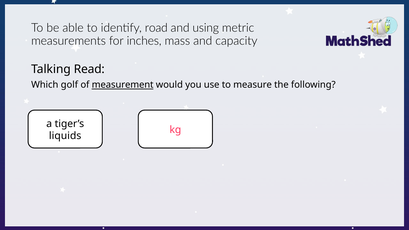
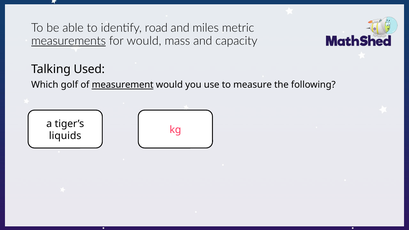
using: using -> miles (206, 28)
measurements underline: none -> present (69, 41)
for inches: inches -> would (144, 41)
Read: Read -> Used (89, 69)
